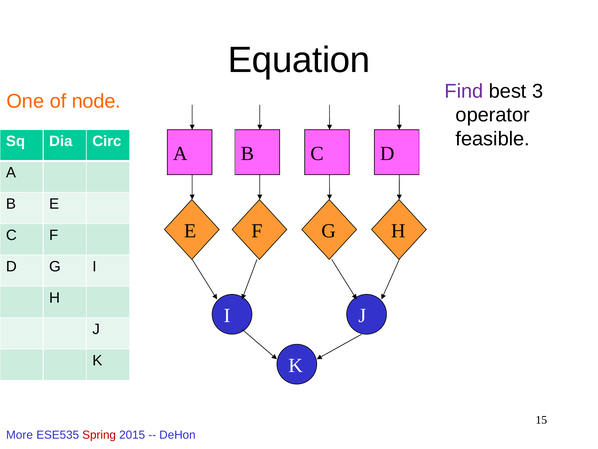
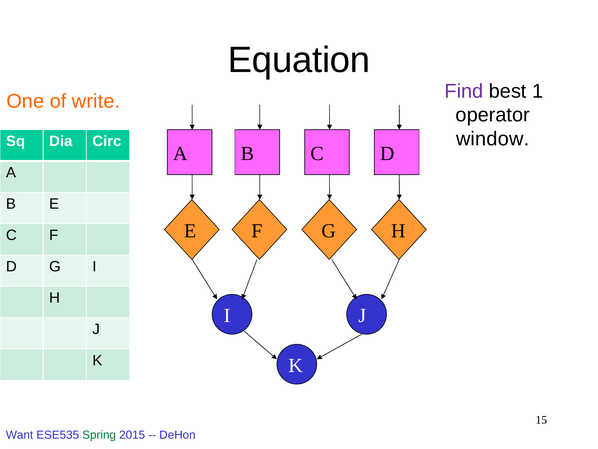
3: 3 -> 1 (538, 91)
node: node -> write (96, 101)
feasible: feasible -> window (493, 139)
More: More -> Want (20, 434)
Spring colour: red -> green (99, 434)
